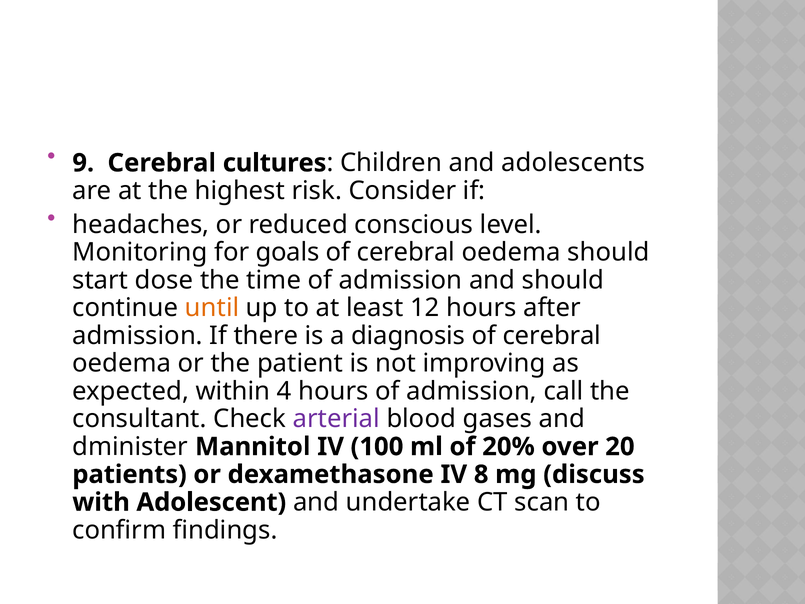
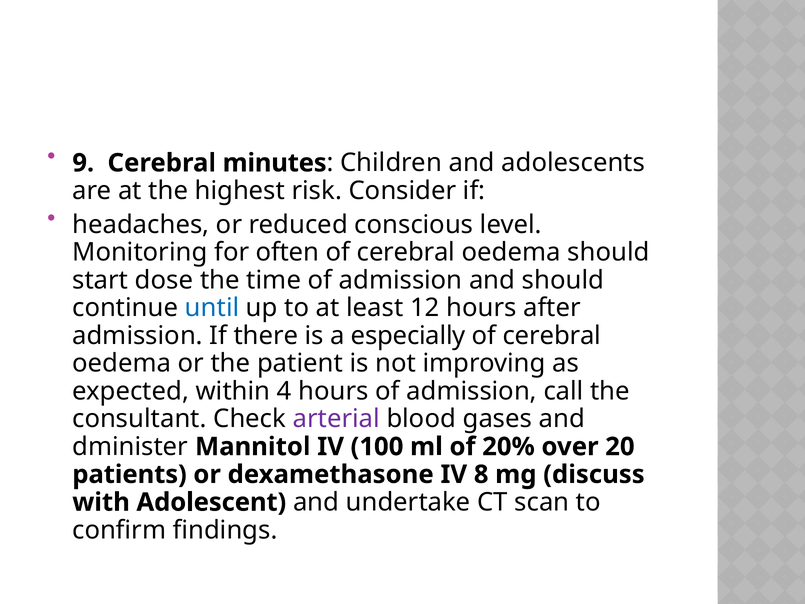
cultures: cultures -> minutes (275, 163)
goals: goals -> often (287, 252)
until colour: orange -> blue (212, 308)
diagnosis: diagnosis -> especially (408, 335)
